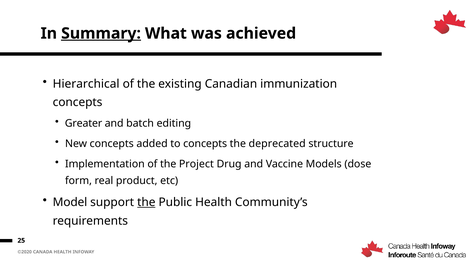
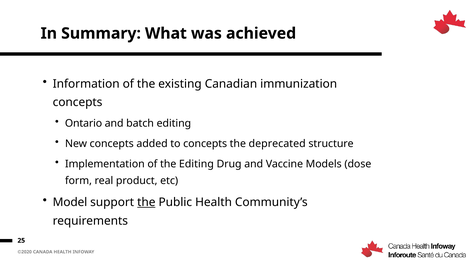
Summary underline: present -> none (101, 33)
Hierarchical: Hierarchical -> Information (86, 84)
Greater: Greater -> Ontario (84, 123)
the Project: Project -> Editing (196, 164)
